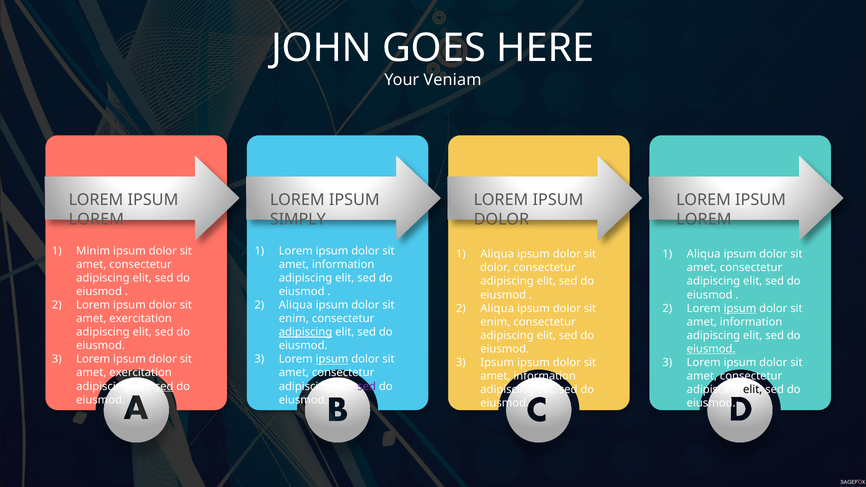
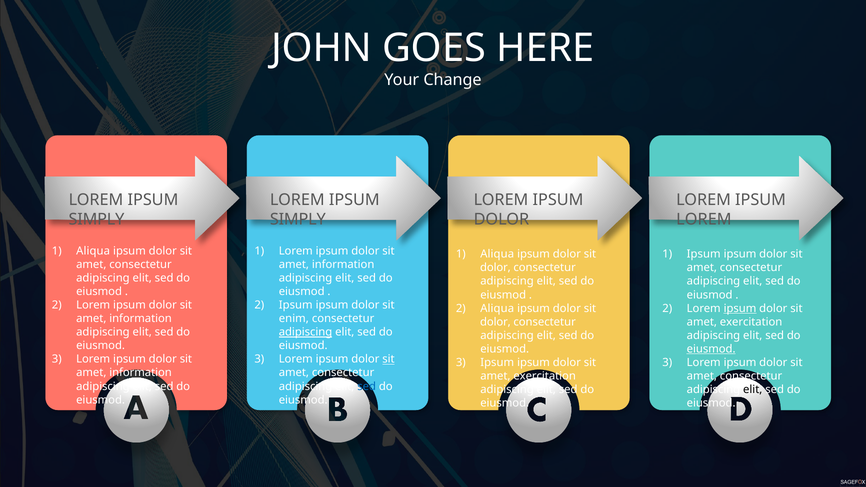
Veniam: Veniam -> Change (453, 80)
LOREM: LOREM -> SIMPLY (96, 219)
Minim: Minim -> Aliqua (93, 251)
Aliqua: Aliqua -> Ipsum (704, 254)
Aliqua: Aliqua -> Ipsum (296, 305)
exercitation: exercitation -> information (141, 319)
enim: enim -> dolor (495, 322)
information: information -> exercitation (751, 322)
ipsum underline: present -> none (332, 359)
sit underline: none -> present (388, 359)
exercitation: exercitation -> information (141, 373)
information: information -> exercitation (545, 376)
sed underline: present -> none (164, 386)
sed colour: purple -> blue (367, 386)
